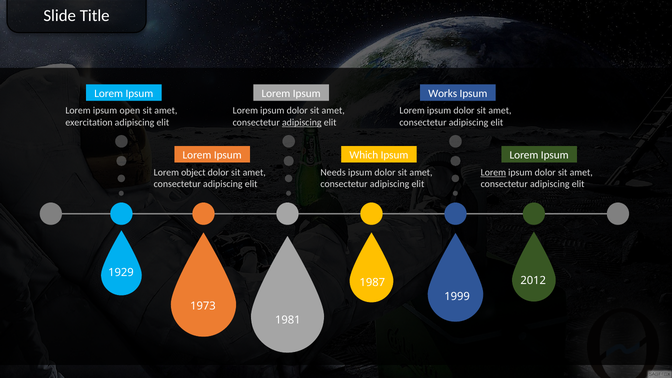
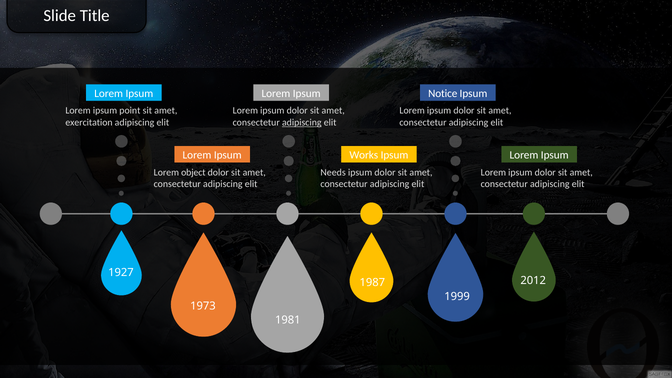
Works: Works -> Notice (443, 93)
open: open -> point (130, 111)
Which: Which -> Works (364, 155)
Lorem underline: present -> none (493, 172)
1929: 1929 -> 1927 (121, 273)
